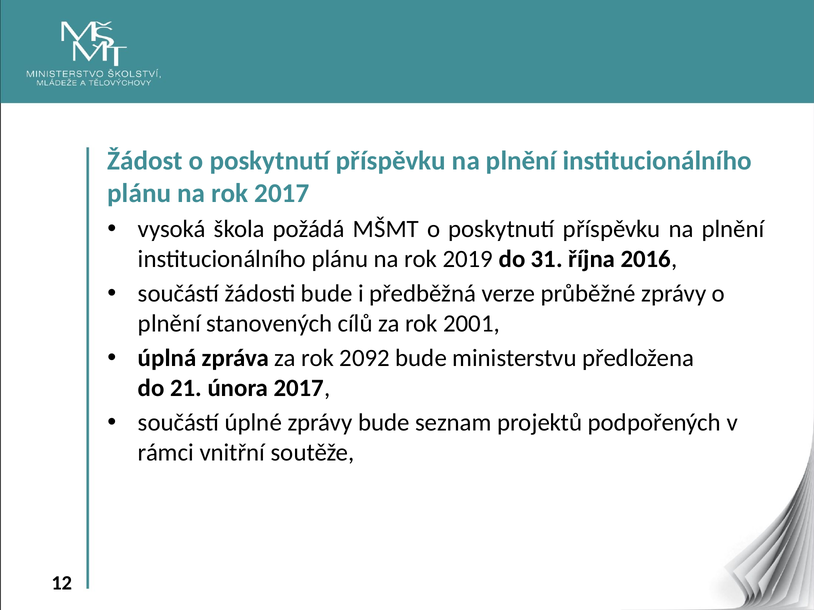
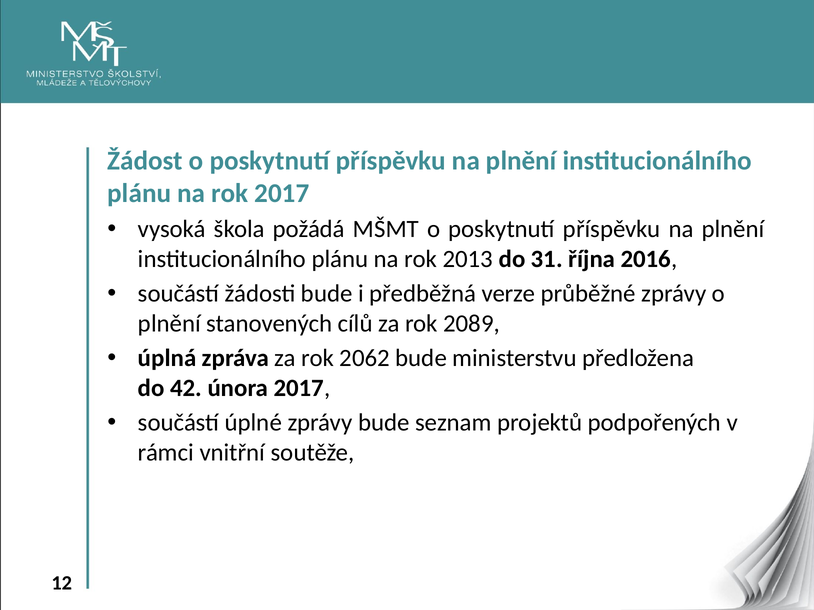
2019: 2019 -> 2013 (468, 259)
2001: 2001 -> 2089 (472, 324)
2092: 2092 -> 2062 (365, 359)
21: 21 -> 42 (186, 388)
